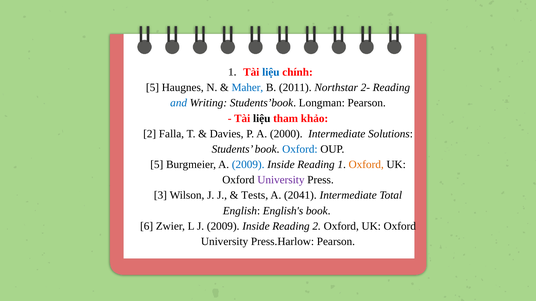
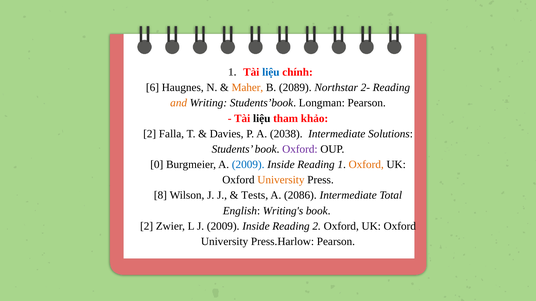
5: 5 -> 6 (152, 88)
Maher colour: blue -> orange (247, 88)
2011: 2011 -> 2089 (295, 88)
and colour: blue -> orange (179, 103)
2000: 2000 -> 2038 (286, 134)
Oxford colour: blue -> purple (300, 149)
5: 5 -> 0 (157, 165)
University colour: purple -> orange (281, 180)
3: 3 -> 8 (160, 196)
2041: 2041 -> 2086 (300, 196)
English's: English's -> Writing's (283, 211)
6: 6 -> 2 (147, 226)
